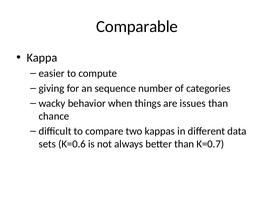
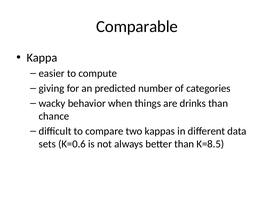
sequence: sequence -> predicted (115, 88)
issues: issues -> drinks (193, 103)
K=0.7: K=0.7 -> K=8.5 (210, 144)
